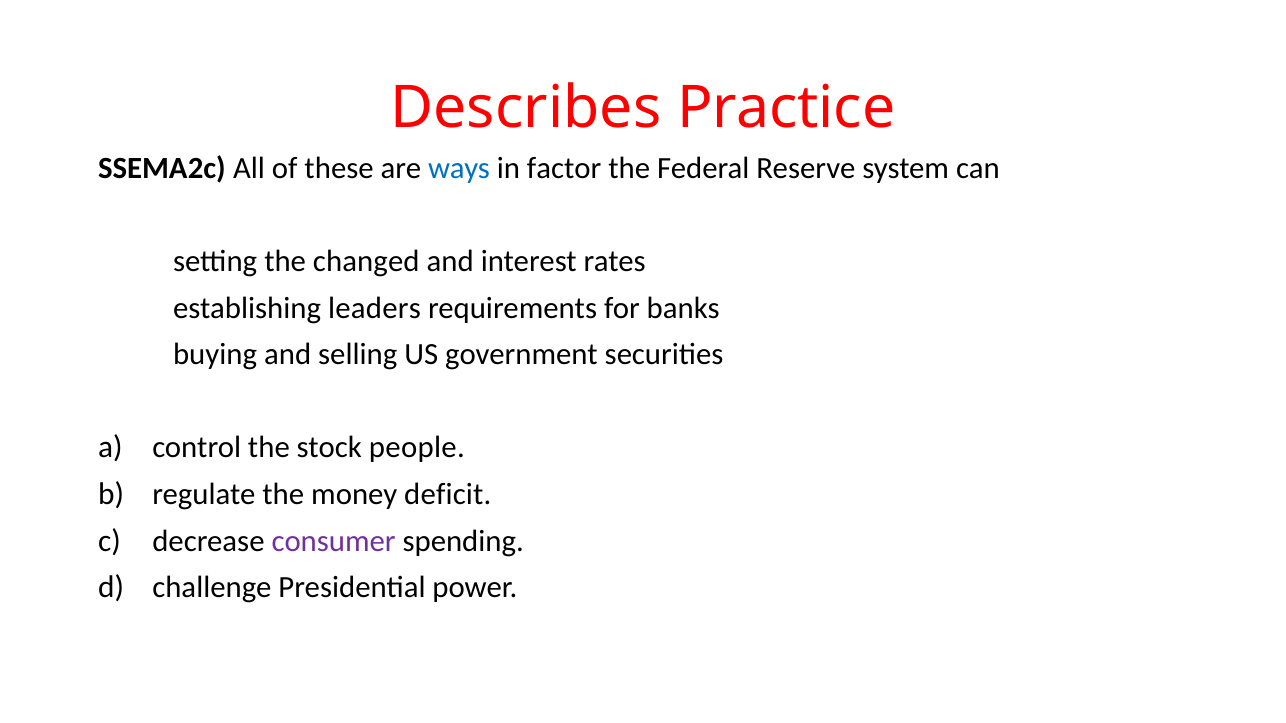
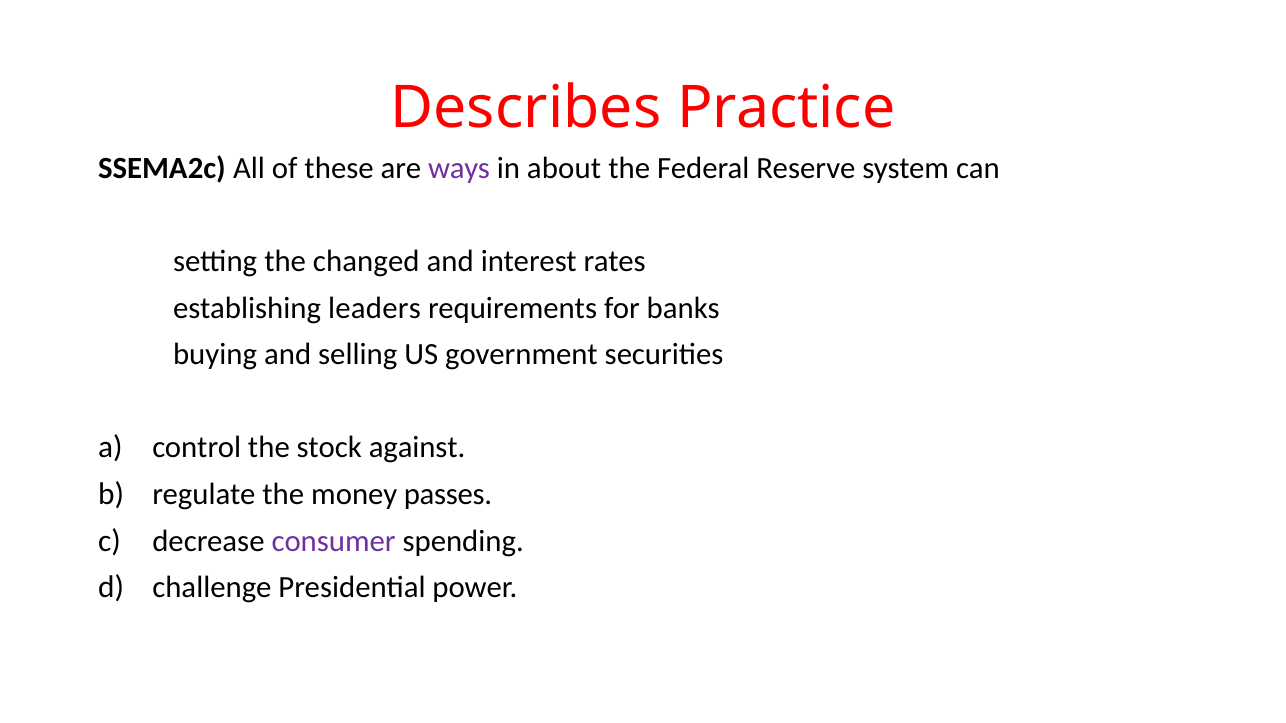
ways colour: blue -> purple (459, 168)
factor: factor -> about (564, 168)
people: people -> against (417, 448)
deficit: deficit -> passes (448, 495)
